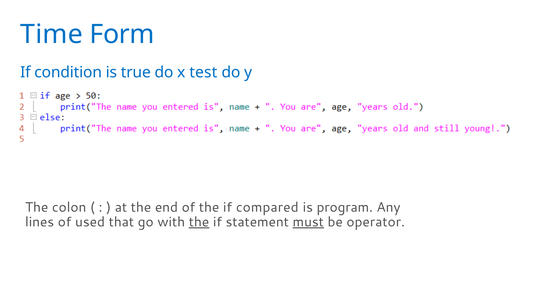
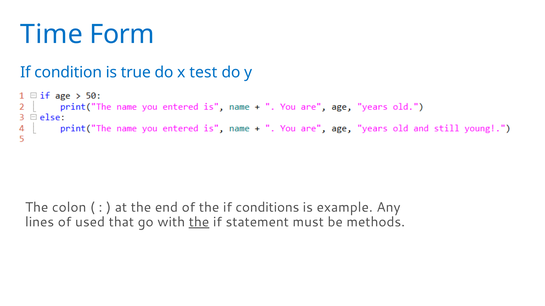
compared: compared -> conditions (267, 208)
program: program -> example (345, 208)
must underline: present -> none (308, 222)
operator: operator -> methods (376, 222)
